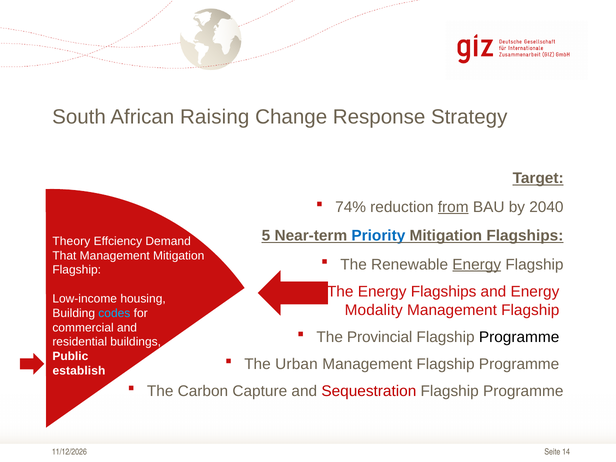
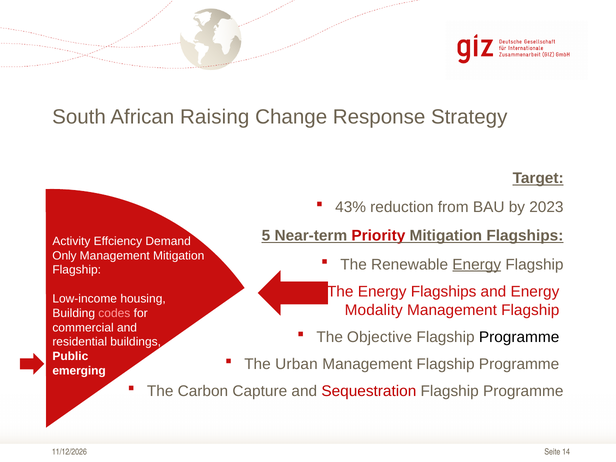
74%: 74% -> 43% (351, 207)
from underline: present -> none (453, 207)
2040: 2040 -> 2023 (546, 207)
Priority colour: blue -> red (378, 236)
Theory: Theory -> Activity (71, 241)
That: That -> Only (64, 256)
codes colour: light blue -> pink (114, 313)
Provincial: Provincial -> Objective (380, 337)
establish: establish -> emerging (79, 371)
